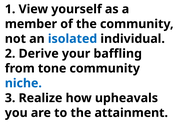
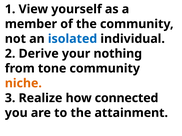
baffling: baffling -> nothing (118, 54)
niche colour: blue -> orange (23, 84)
upheavals: upheavals -> connected (127, 98)
